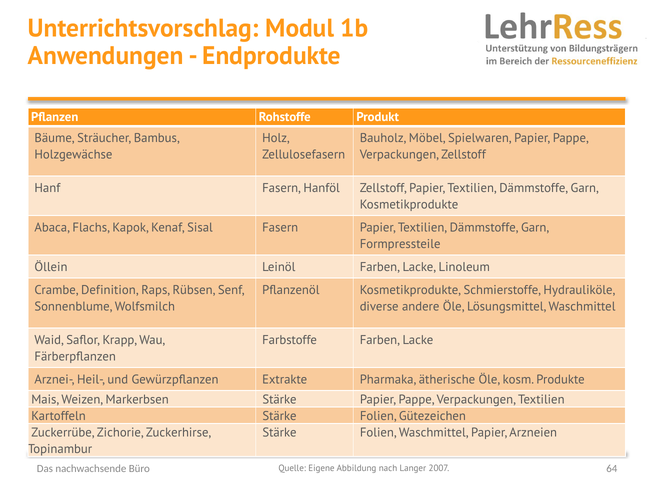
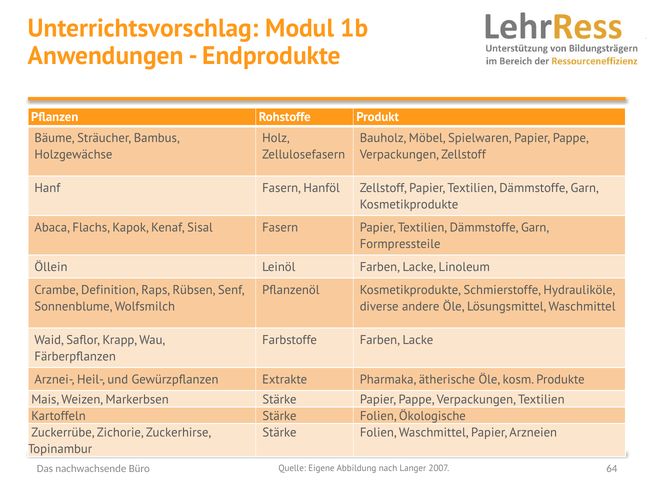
Gütezeichen: Gütezeichen -> Ökologische (432, 415)
